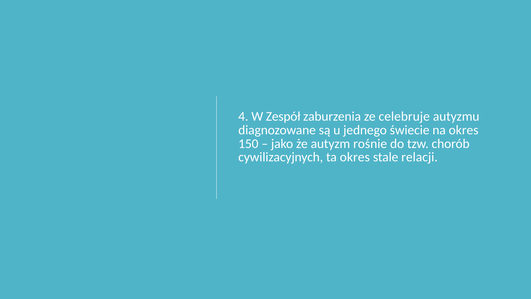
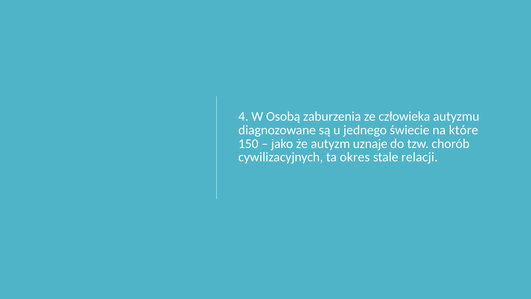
Zespół: Zespół -> Osobą (283, 116)
celebruje: celebruje -> człowieka (404, 116)
na okres: okres -> które (464, 130)
rośnie: rośnie -> uznaje (370, 144)
